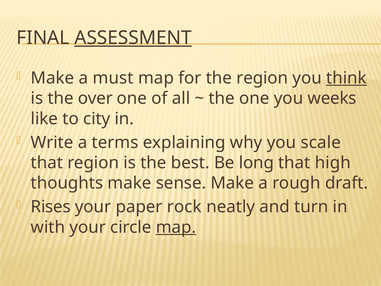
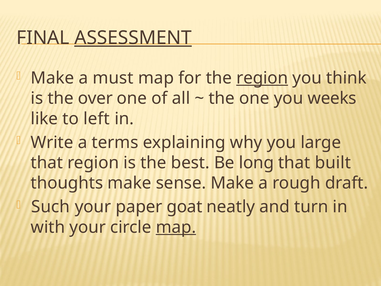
region underline: none -> present (262, 78)
think underline: present -> none (346, 78)
city: city -> left (97, 119)
scale: scale -> large (321, 142)
high: high -> built (333, 163)
Rises: Rises -> Such (51, 207)
rock: rock -> goat (185, 207)
